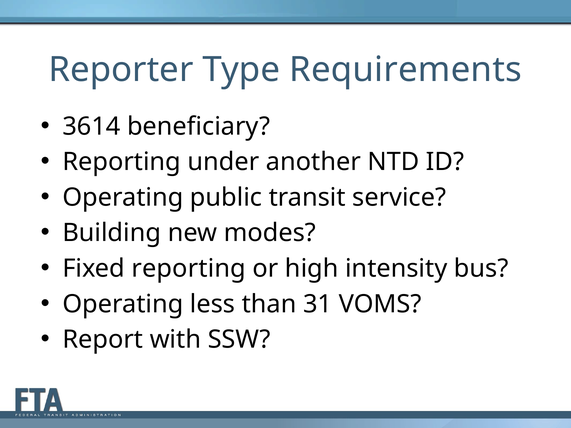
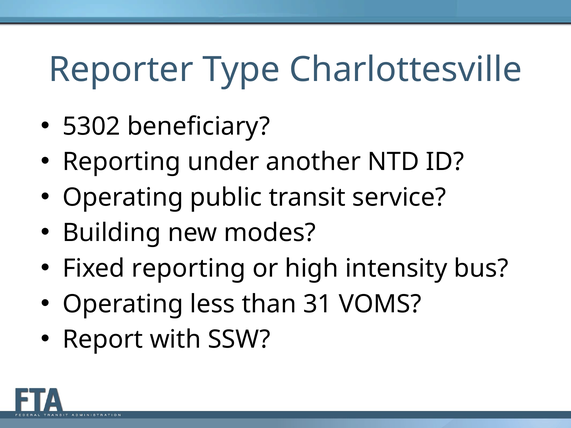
Requirements: Requirements -> Charlottesville (406, 70)
3614: 3614 -> 5302 (91, 126)
